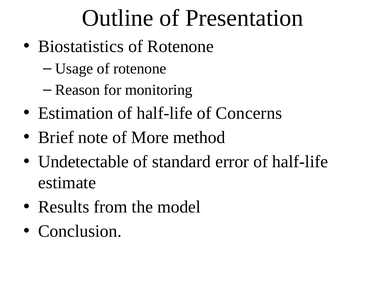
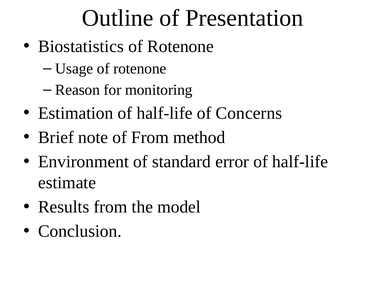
of More: More -> From (150, 138)
Undetectable: Undetectable -> Environment (83, 162)
